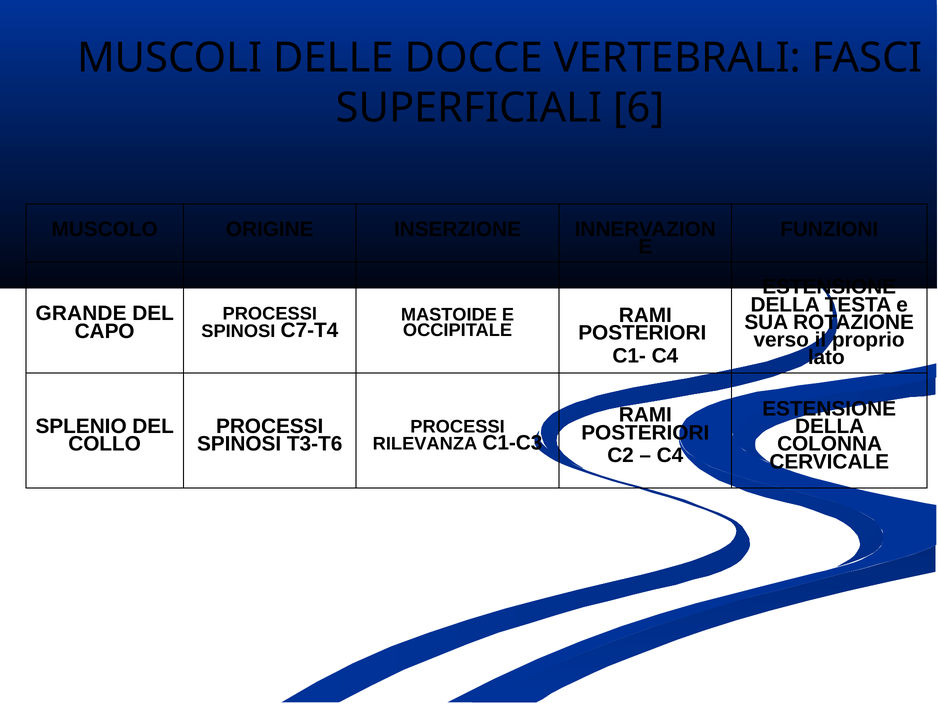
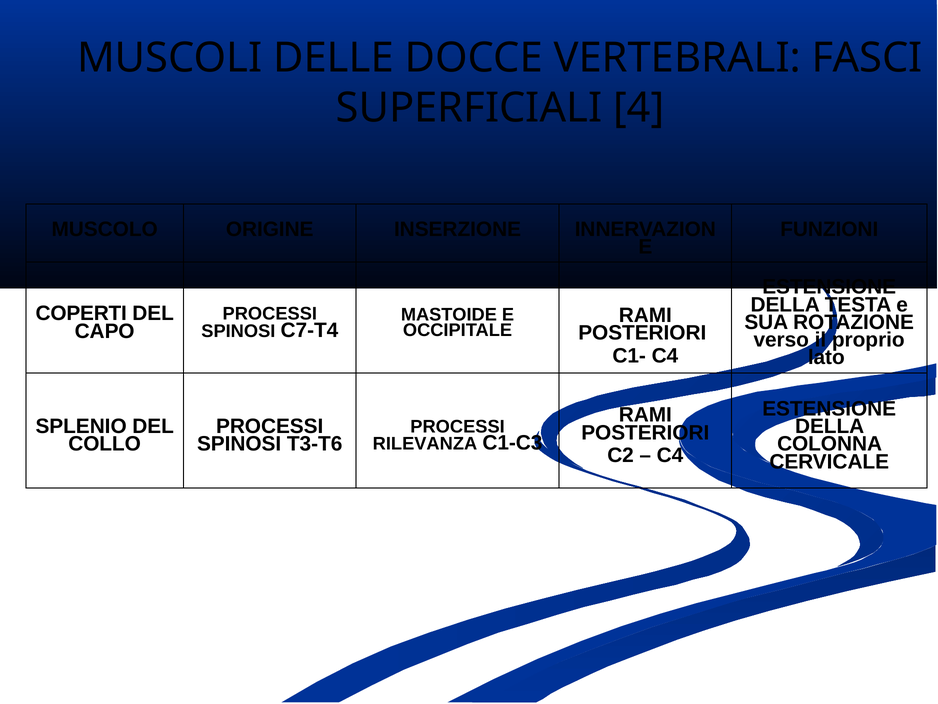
6: 6 -> 4 (639, 108)
GRANDE: GRANDE -> COPERTI (81, 313)
